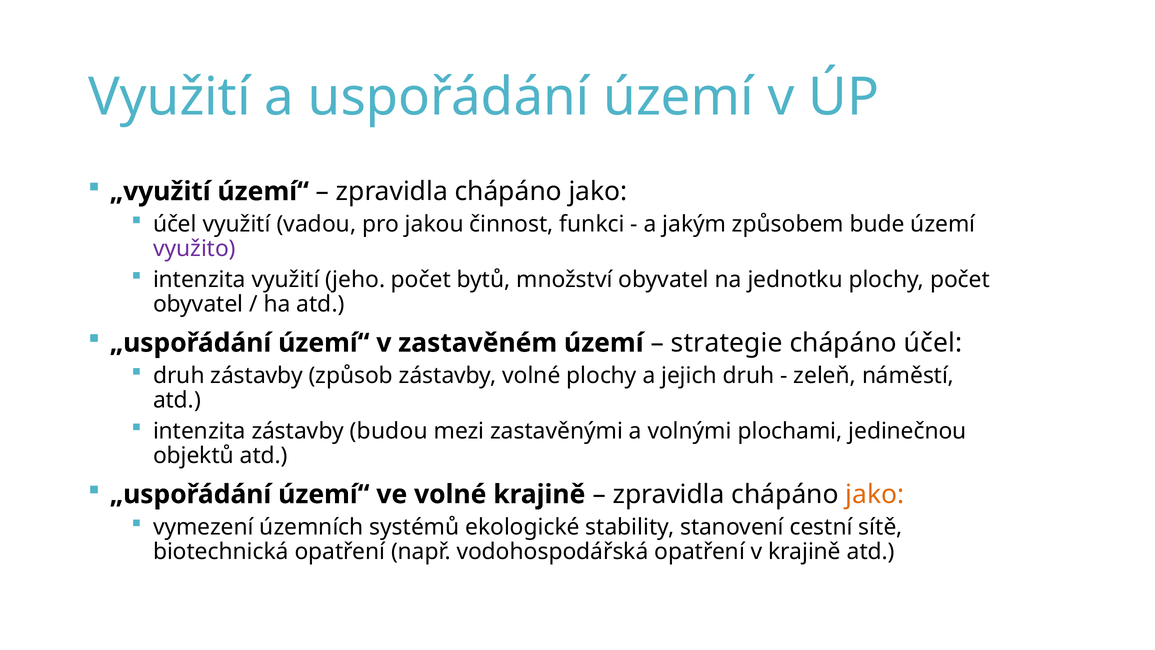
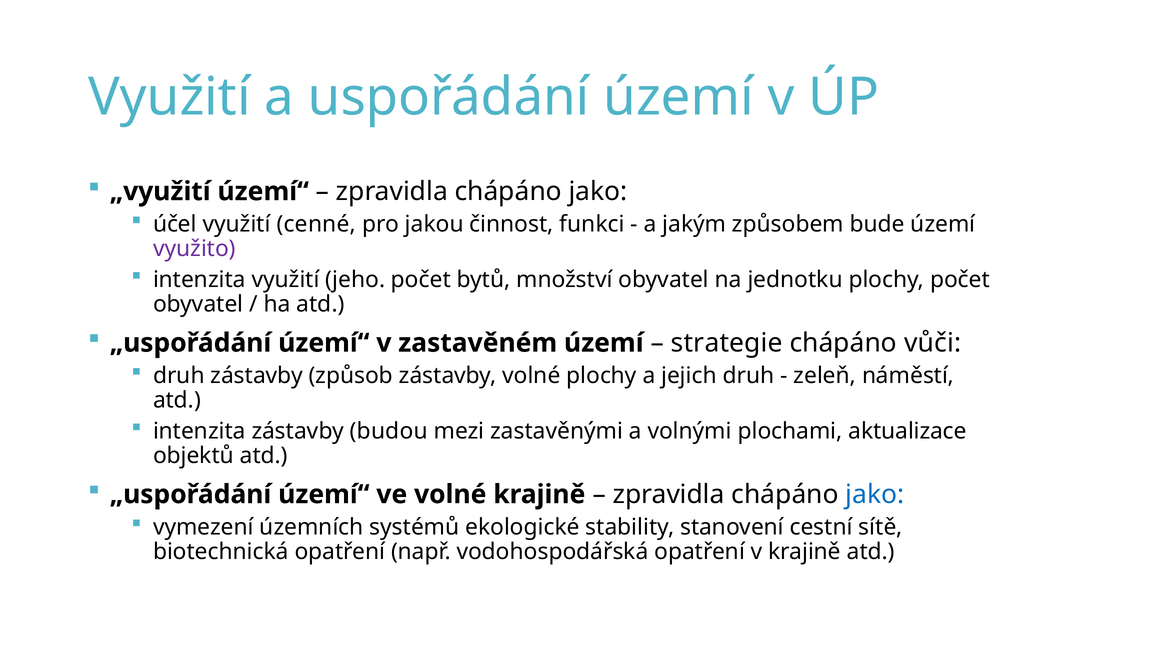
vadou: vadou -> cenné (316, 224)
chápáno účel: účel -> vůči (933, 343)
jedinečnou: jedinečnou -> aktualizace (908, 431)
jako colour: orange -> blue (875, 494)
